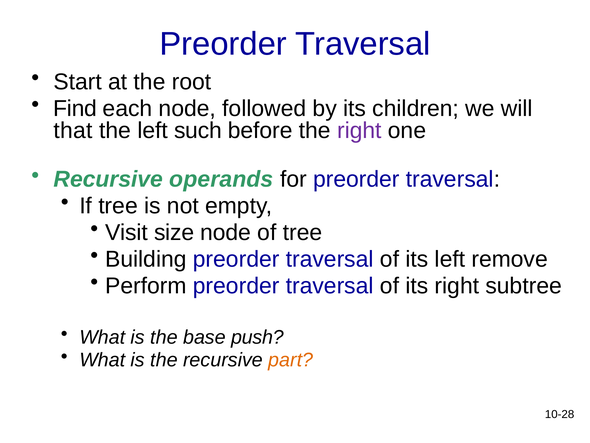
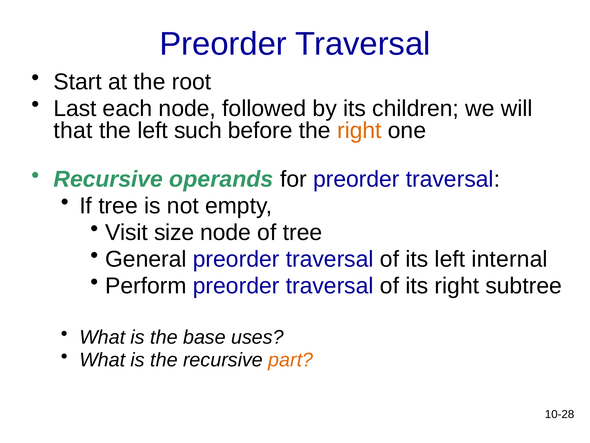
Find: Find -> Last (75, 108)
right colour: purple -> orange (359, 131)
Building: Building -> General (146, 259)
remove: remove -> internal (510, 259)
push: push -> uses (257, 337)
